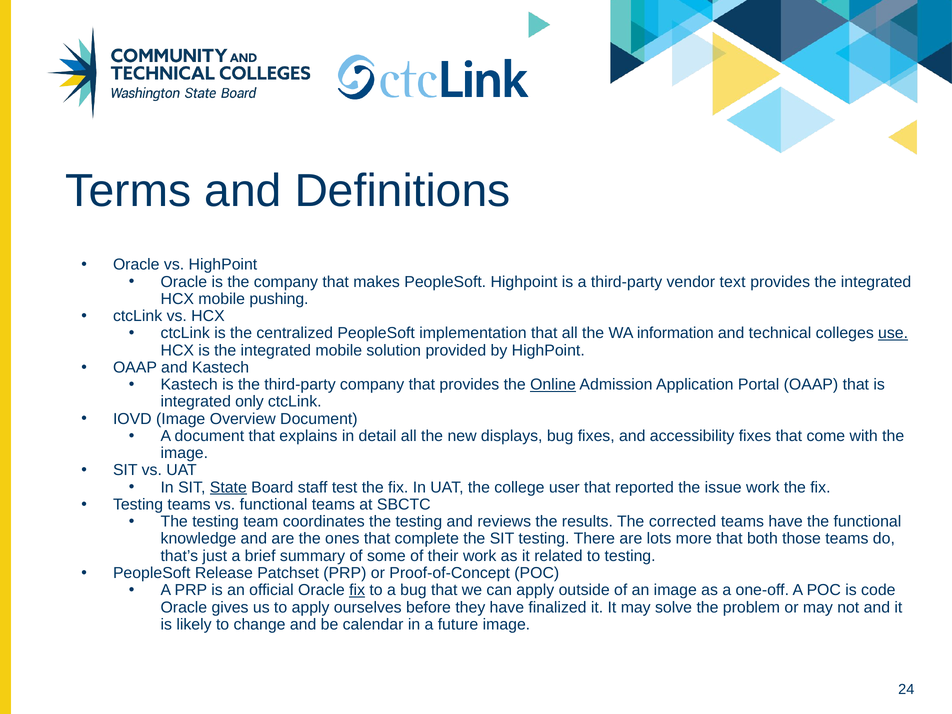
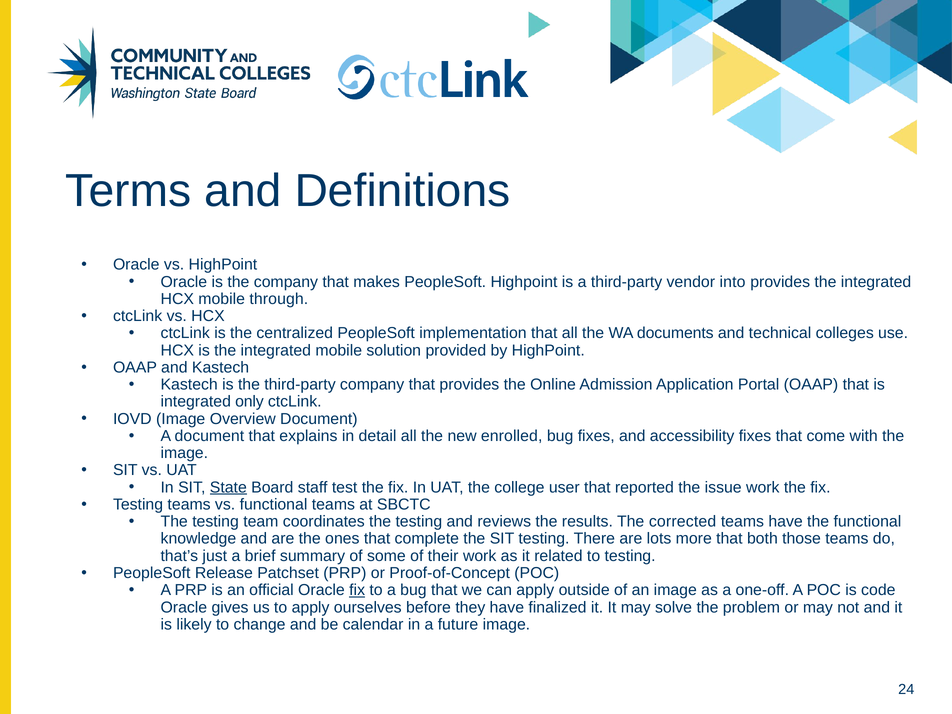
text: text -> into (733, 282)
pushing: pushing -> through (279, 299)
information: information -> documents (675, 333)
use underline: present -> none (893, 333)
Online underline: present -> none (553, 385)
displays: displays -> enrolled (512, 436)
